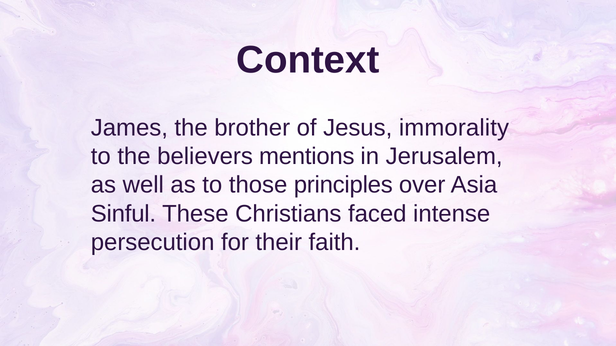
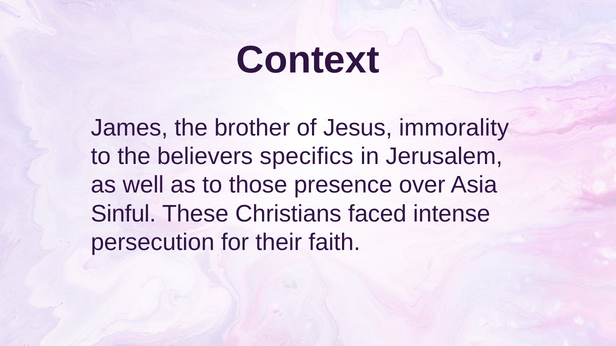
mentions: mentions -> specifics (307, 157)
principles: principles -> presence (343, 185)
